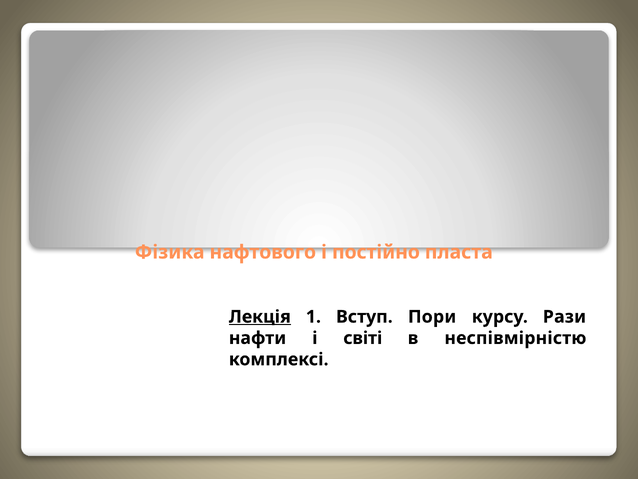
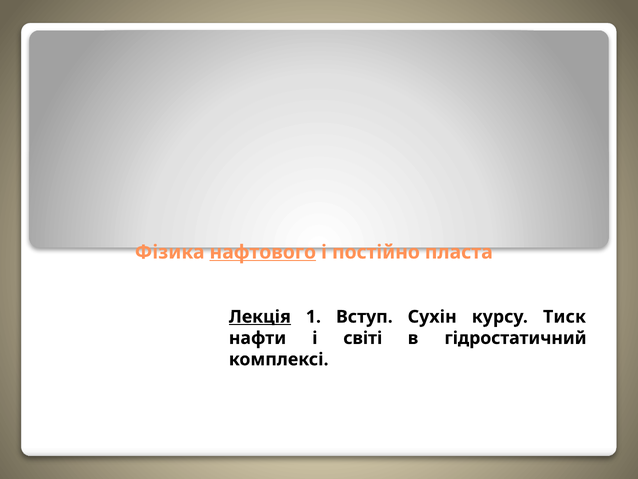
нафтового underline: none -> present (263, 252)
Пори: Пори -> Сухін (432, 316)
Рази: Рази -> Тиск (564, 316)
неспівмірністю: неспівмірністю -> гідростатичний (515, 338)
